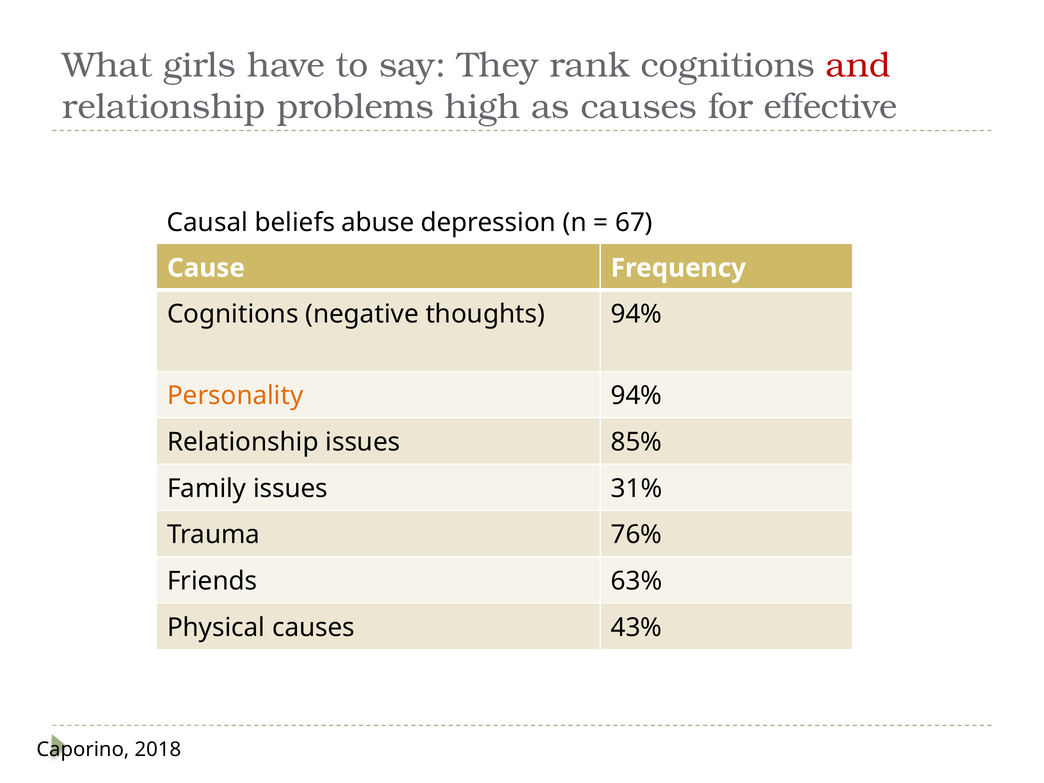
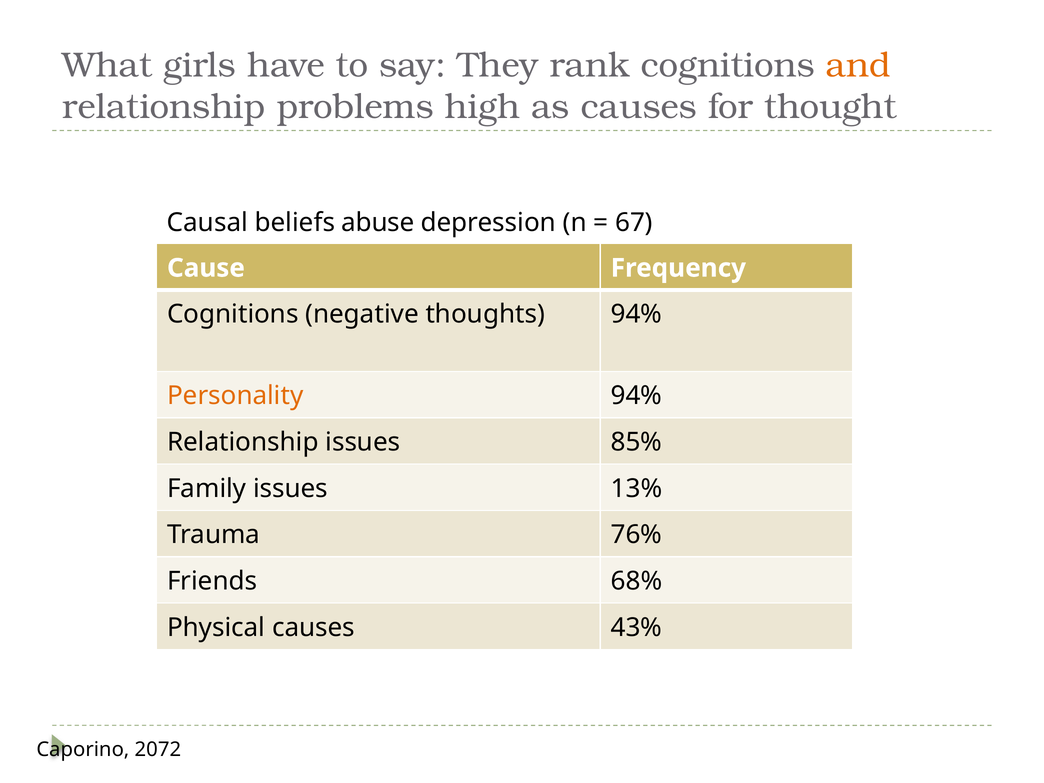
and colour: red -> orange (858, 65)
effective: effective -> thought (831, 107)
31%: 31% -> 13% (636, 489)
63%: 63% -> 68% (636, 581)
2018: 2018 -> 2072 (158, 750)
